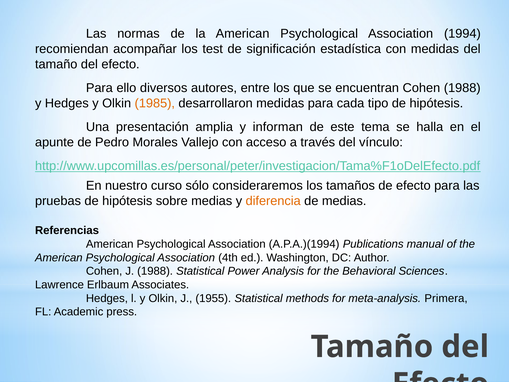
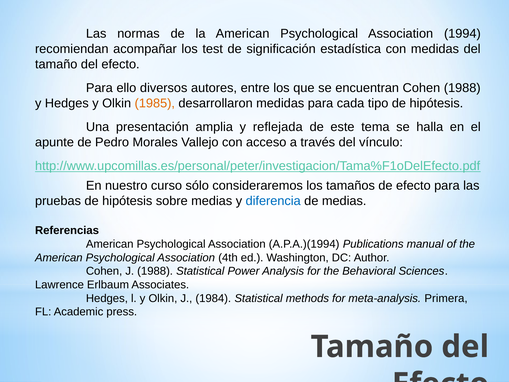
informan: informan -> reflejada (278, 127)
diferencia colour: orange -> blue (273, 201)
1955: 1955 -> 1984 (213, 298)
